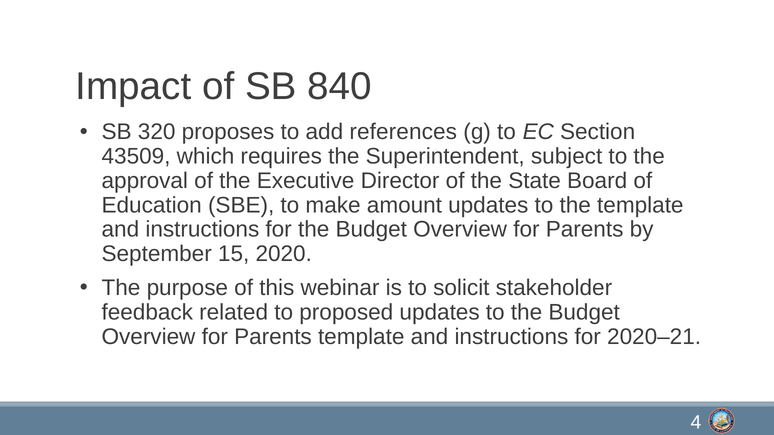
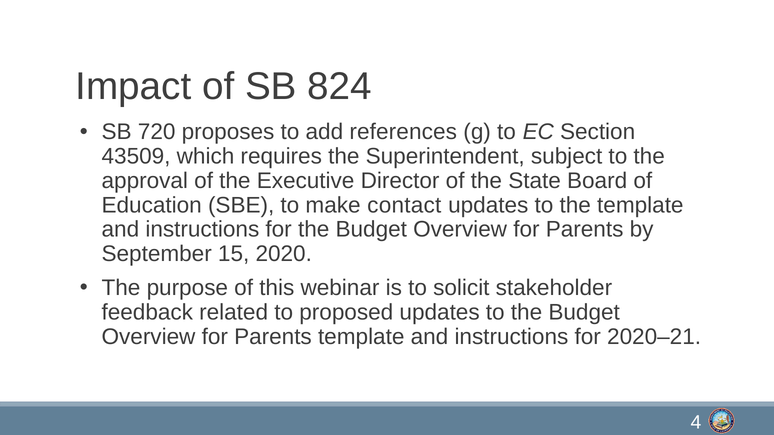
840: 840 -> 824 (340, 87)
320: 320 -> 720 (157, 132)
amount: amount -> contact (404, 205)
